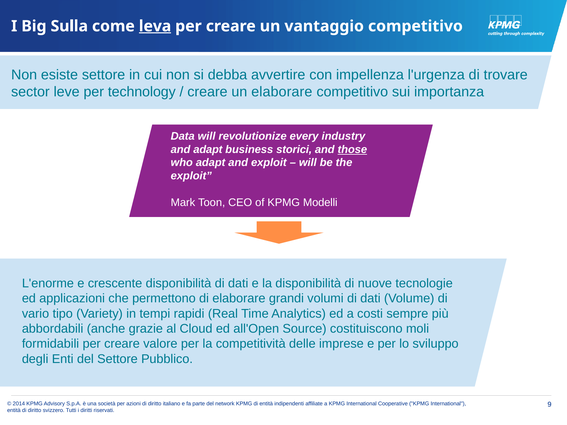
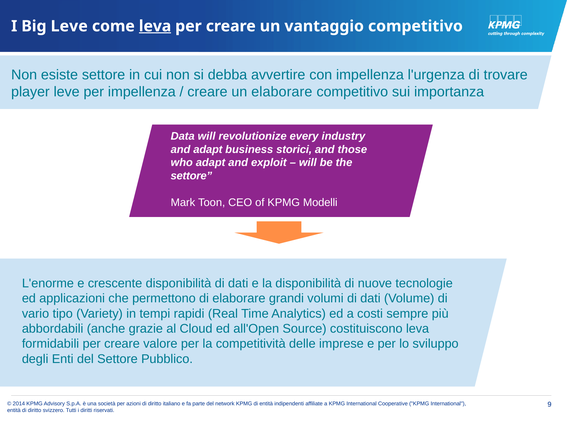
Big Sulla: Sulla -> Leve (69, 26)
sector: sector -> player (30, 92)
per technology: technology -> impellenza (142, 92)
those underline: present -> none (352, 150)
exploit: exploit -> settore (191, 176)
costituiscono moli: moli -> leva (418, 329)
